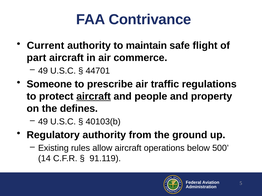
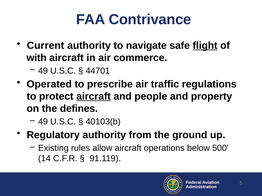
maintain: maintain -> navigate (146, 46)
flight underline: none -> present (205, 46)
part: part -> with (37, 58)
Someone: Someone -> Operated (49, 84)
